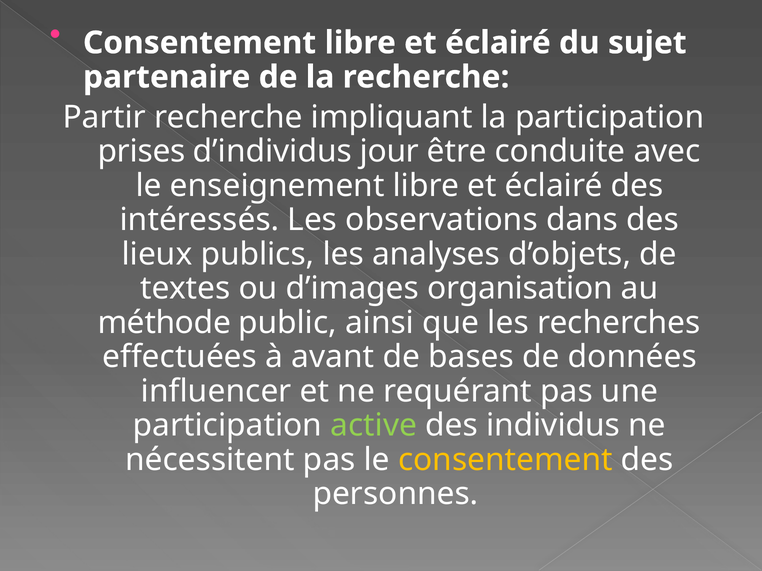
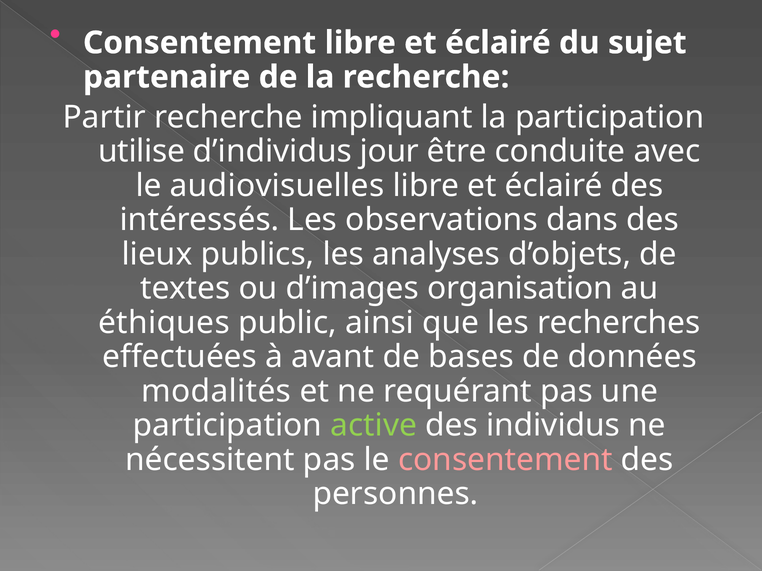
prises: prises -> utilise (142, 151)
enseignement: enseignement -> audiovisuelles (277, 186)
méthode: méthode -> éthiques (164, 323)
influencer: influencer -> modalités (216, 391)
consentement colour: yellow -> pink (505, 460)
